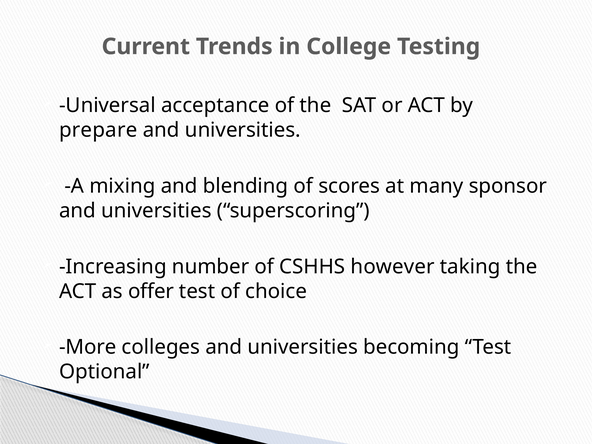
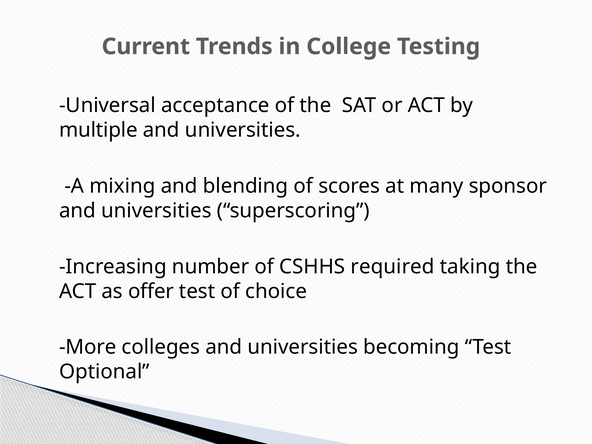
prepare: prepare -> multiple (98, 130)
however: however -> required (393, 267)
